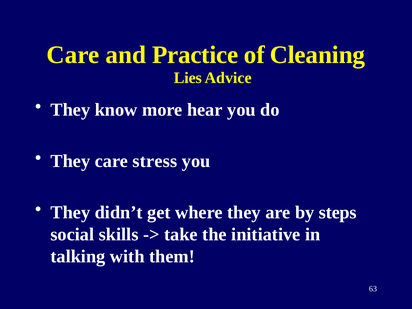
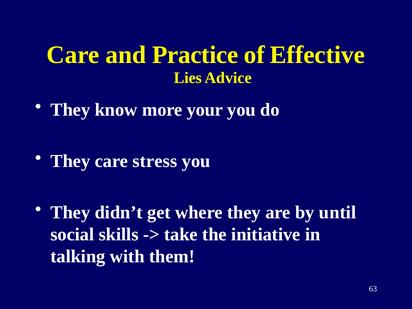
Cleaning: Cleaning -> Effective (317, 55)
hear: hear -> your (205, 110)
steps: steps -> until (338, 212)
